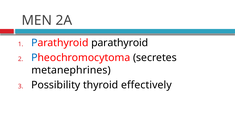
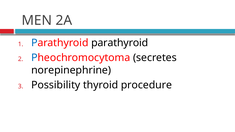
metanephrines: metanephrines -> norepinephrine (71, 70)
effectively: effectively -> procedure (146, 85)
